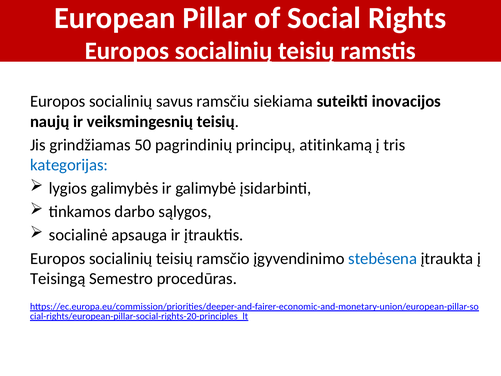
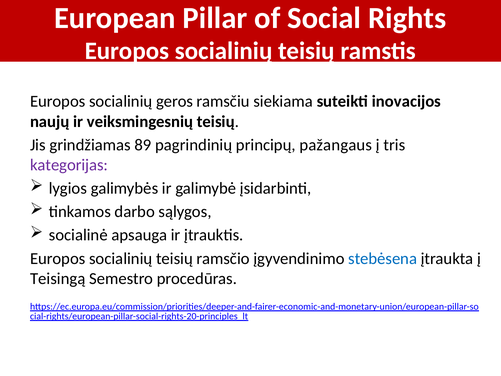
savus: savus -> geros (175, 101)
50: 50 -> 89 (143, 145)
atitinkamą: atitinkamą -> pažangaus (336, 145)
kategorijas colour: blue -> purple (69, 165)
